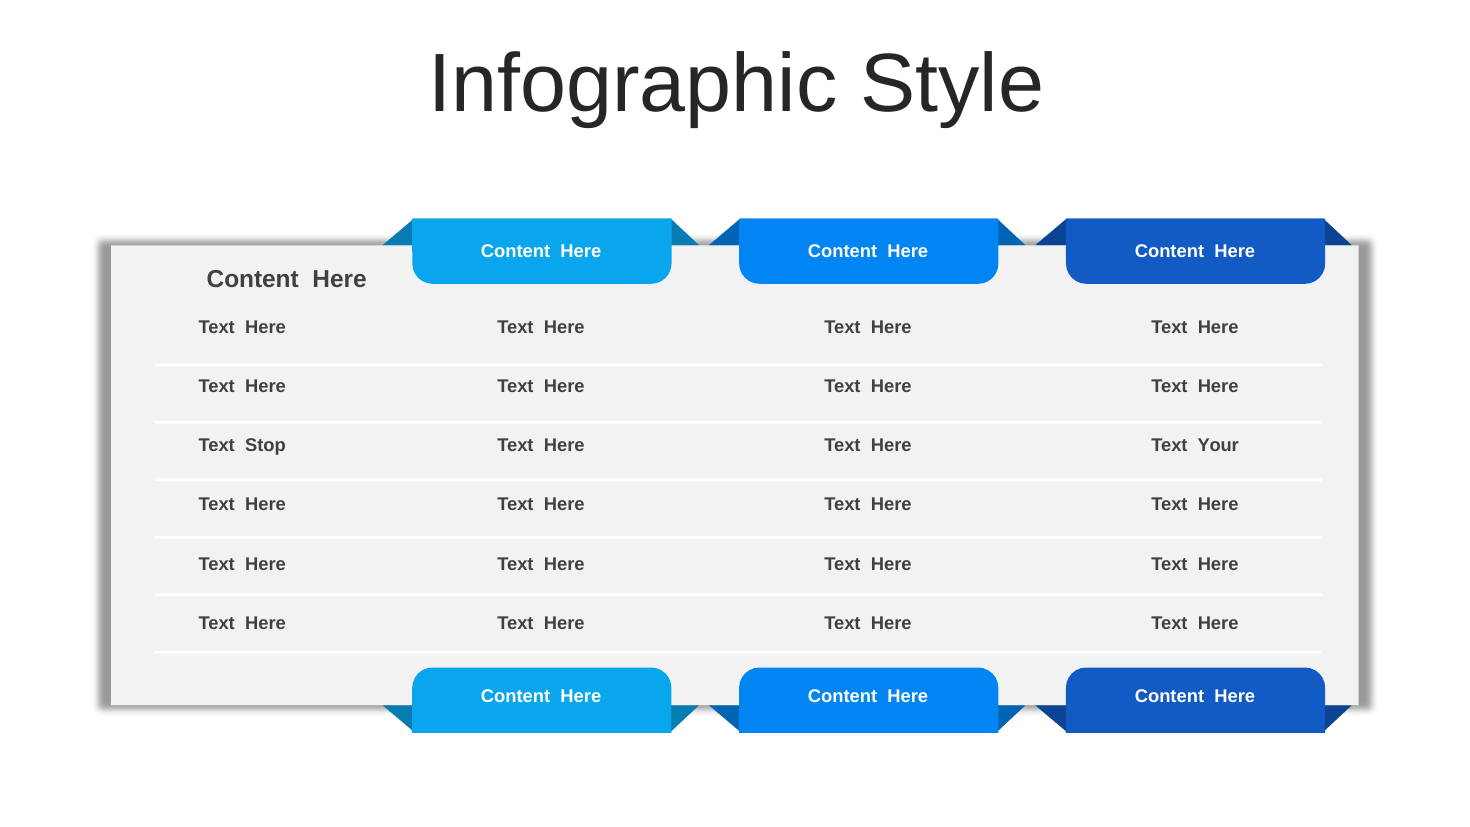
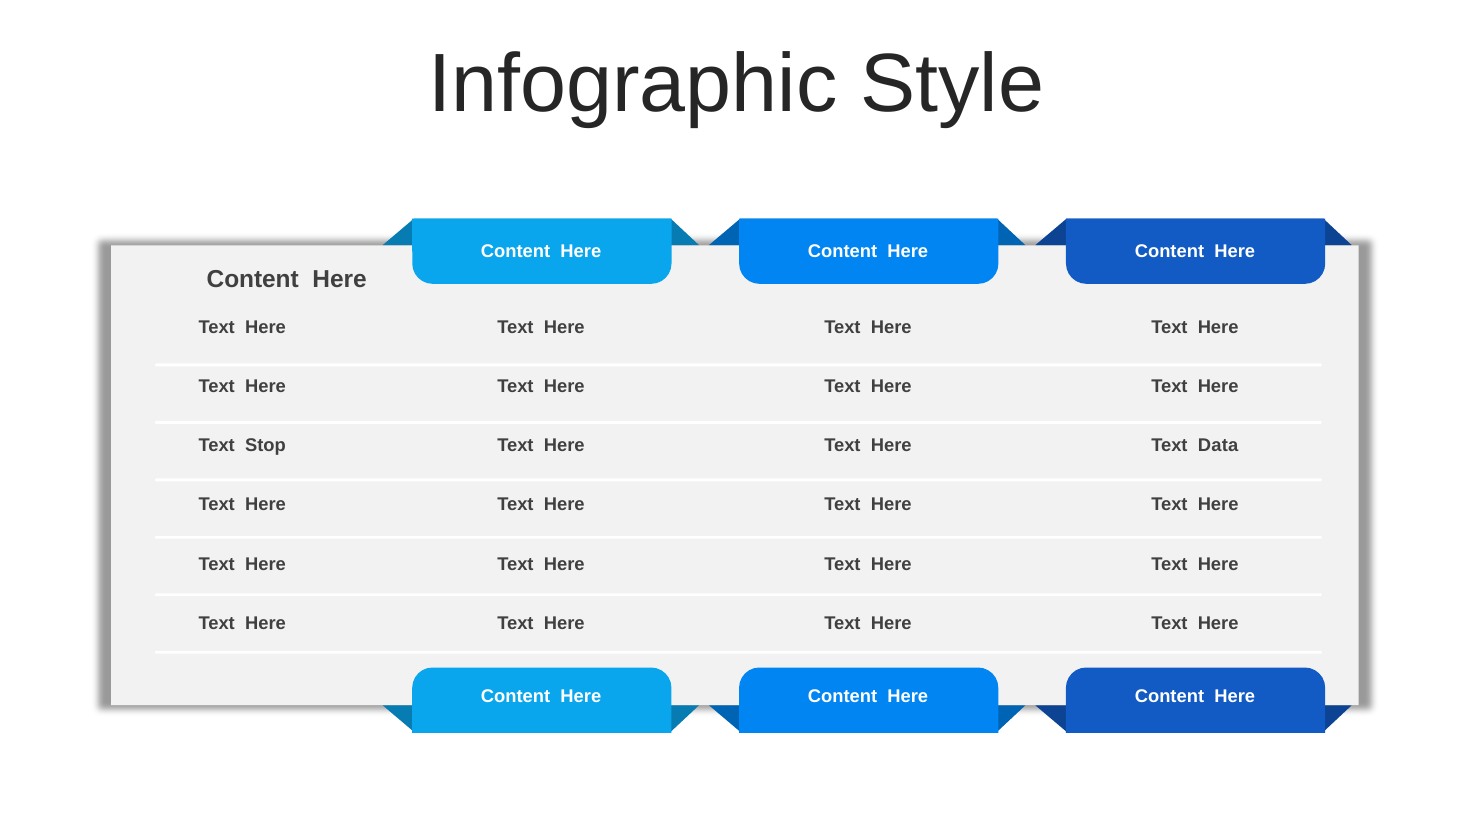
Your: Your -> Data (1218, 445)
